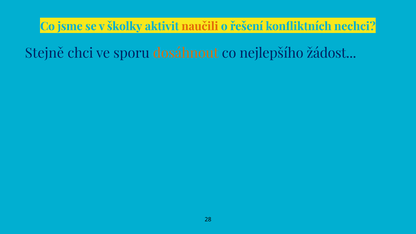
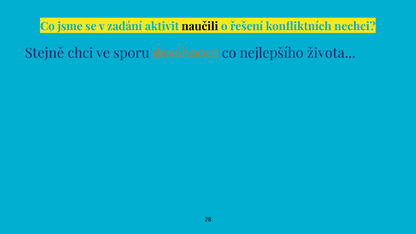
školky: školky -> zadání (125, 26)
naučili colour: orange -> black (200, 26)
žádost: žádost -> života (331, 53)
